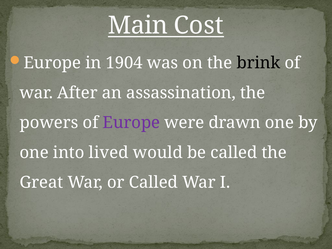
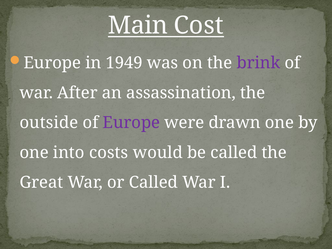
1904: 1904 -> 1949 (124, 63)
brink colour: black -> purple (258, 63)
powers: powers -> outside (49, 123)
lived: lived -> costs (109, 153)
